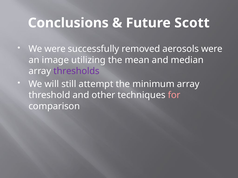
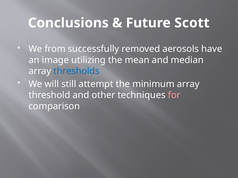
We were: were -> from (55, 49)
aerosols were: were -> have (212, 49)
thresholds colour: purple -> blue (77, 71)
